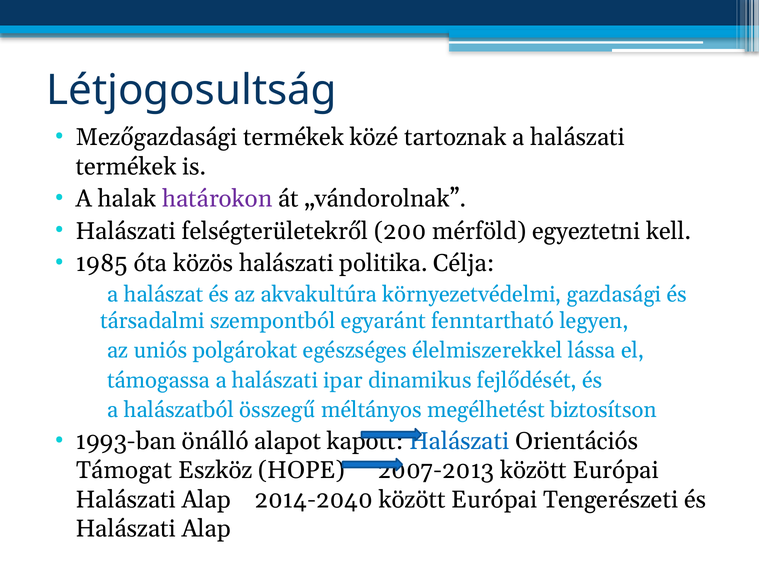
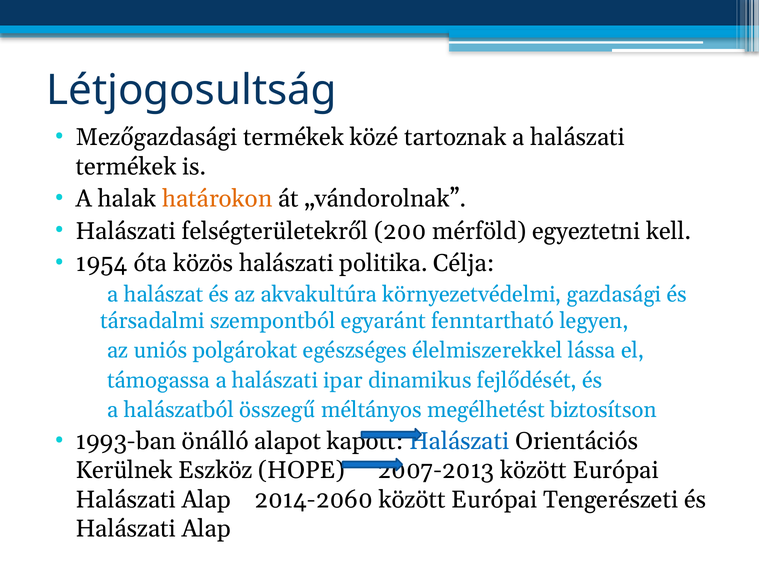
határokon colour: purple -> orange (217, 199)
1985: 1985 -> 1954 (102, 263)
Támogat: Támogat -> Kerülnek (124, 470)
2014-2040: 2014-2040 -> 2014-2060 (314, 499)
